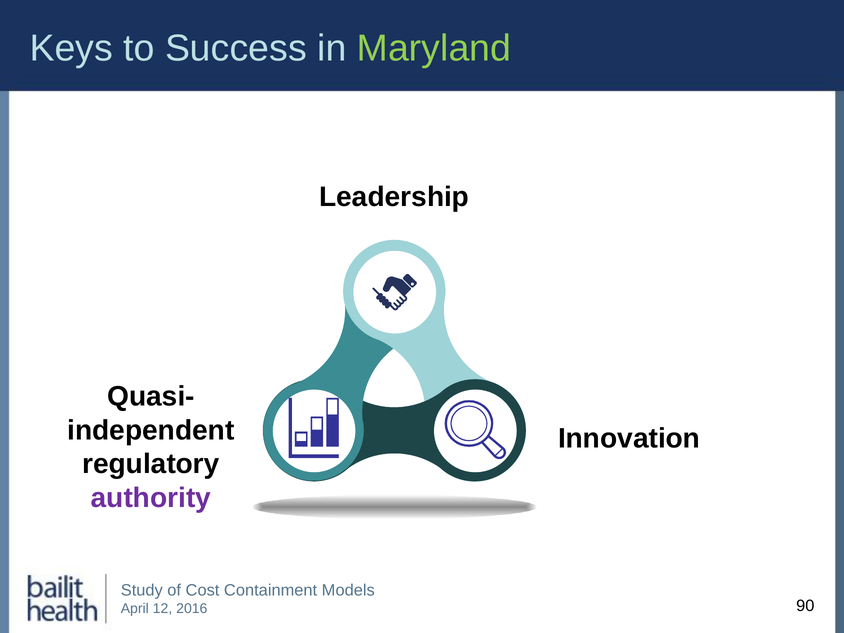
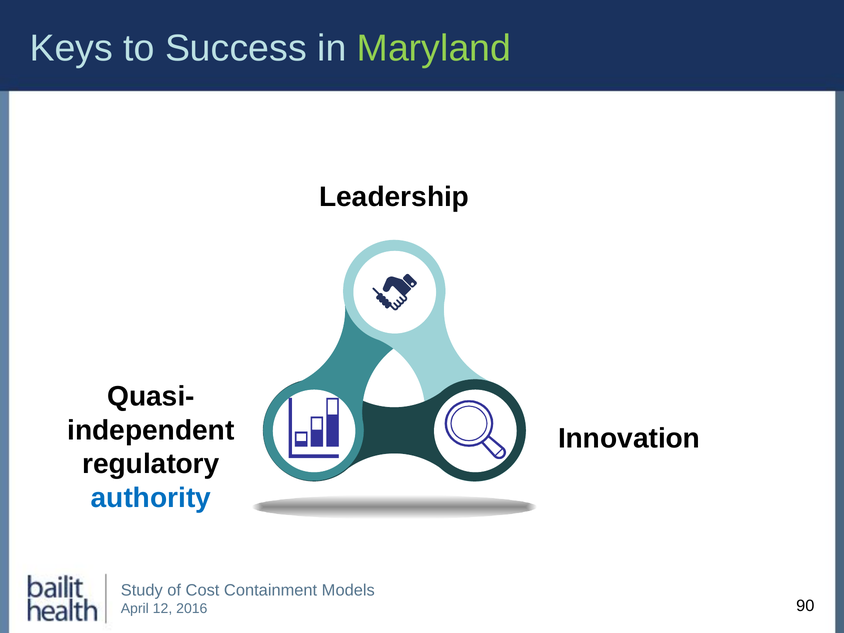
authority colour: purple -> blue (151, 498)
